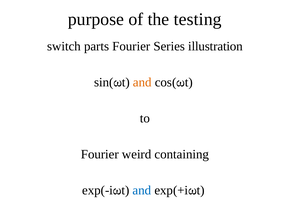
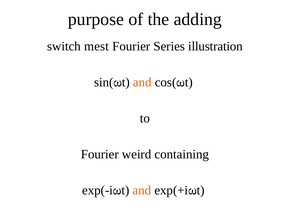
testing: testing -> adding (198, 19)
parts: parts -> mest (96, 46)
and colour: blue -> orange (142, 191)
